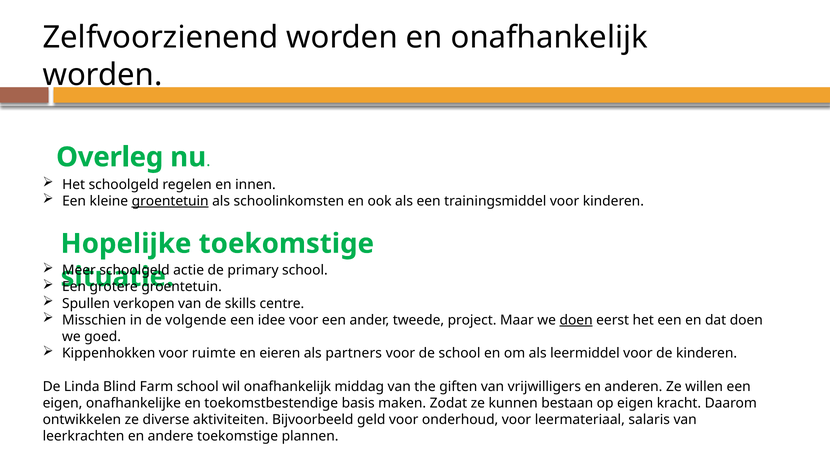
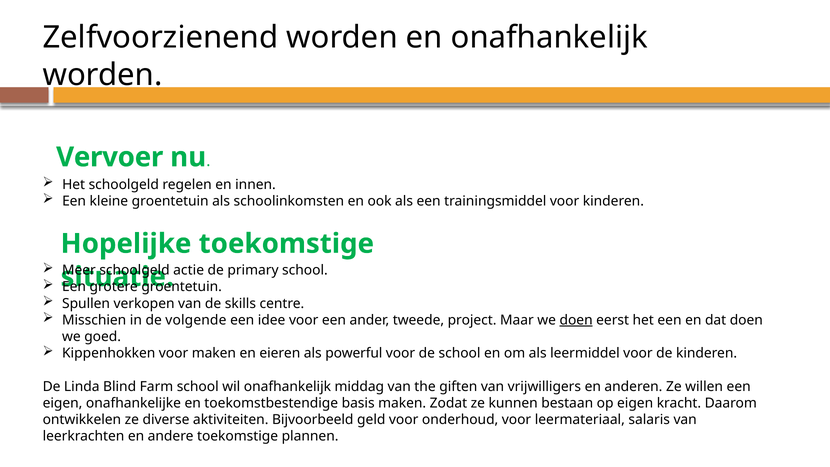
Overleg: Overleg -> Vervoer (110, 157)
groentetuin underline: present -> none (170, 201)
voor ruimte: ruimte -> maken (214, 353)
partners: partners -> powerful (354, 353)
